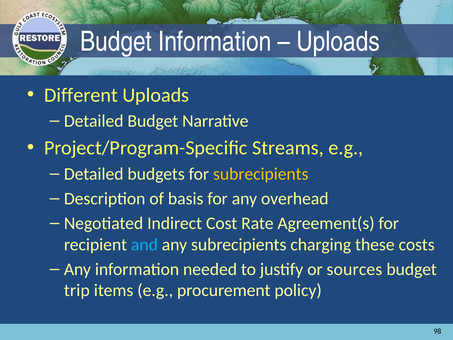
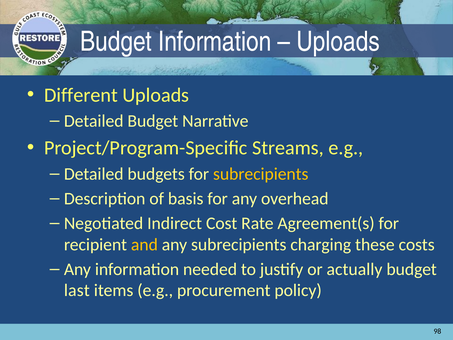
and colour: light blue -> yellow (144, 244)
sources: sources -> actually (354, 269)
trip: trip -> last (77, 290)
